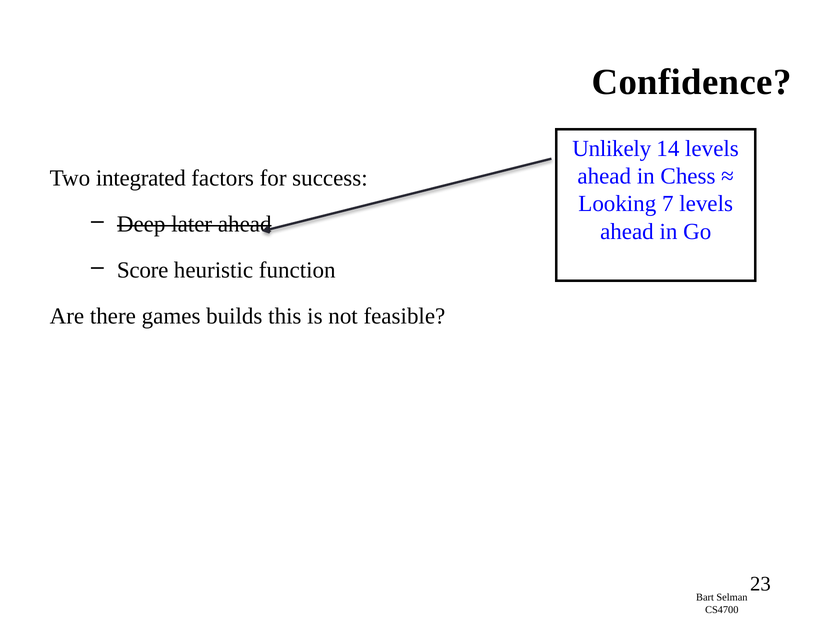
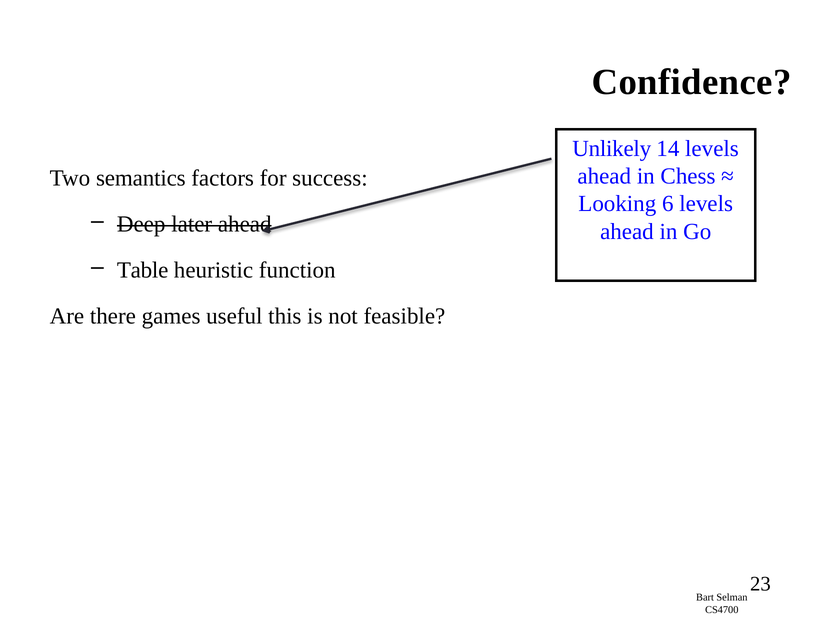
integrated: integrated -> semantics (141, 178)
7: 7 -> 6 (668, 204)
Score: Score -> Table (143, 270)
builds: builds -> useful (234, 316)
